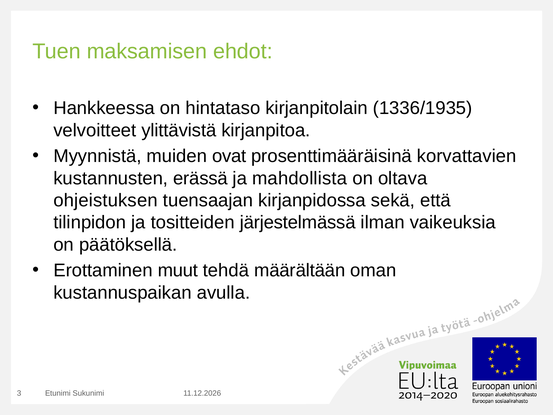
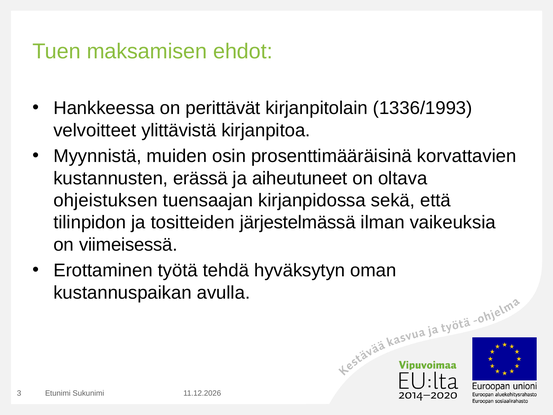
hintataso: hintataso -> perittävät (223, 108)
1336/1935: 1336/1935 -> 1336/1993 (423, 108)
ovat: ovat -> osin (229, 156)
mahdollista: mahdollista -> aiheutuneet (300, 178)
päätöksellä: päätöksellä -> viimeisessä (128, 245)
muut: muut -> työtä (178, 270)
määrältään: määrältään -> hyväksytyn (300, 270)
